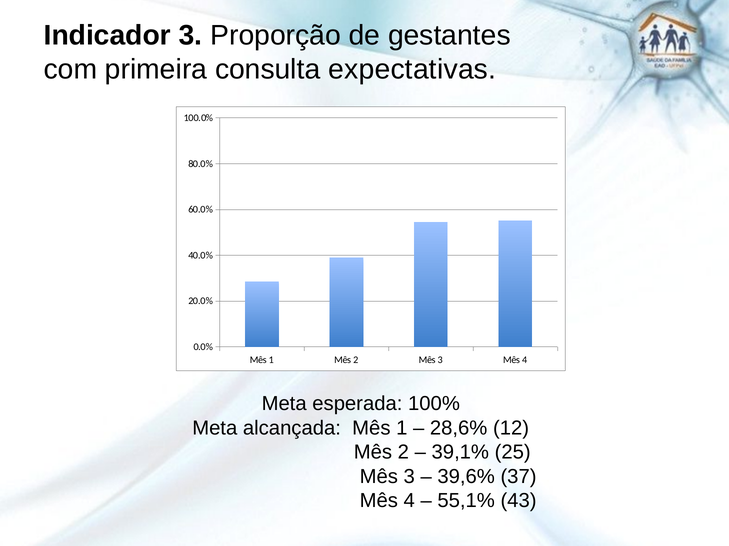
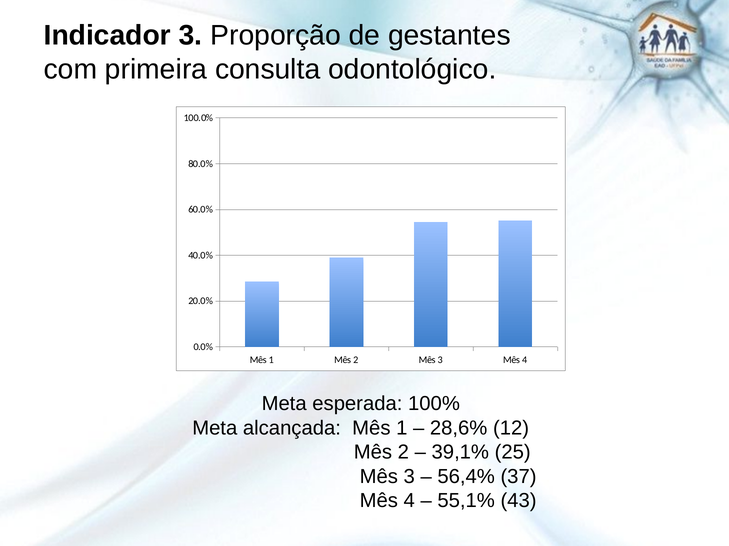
expectativas: expectativas -> odontológico (412, 69)
39,6%: 39,6% -> 56,4% (466, 477)
